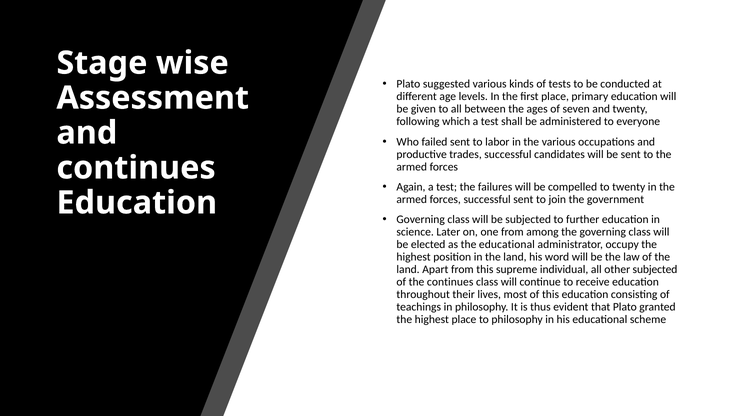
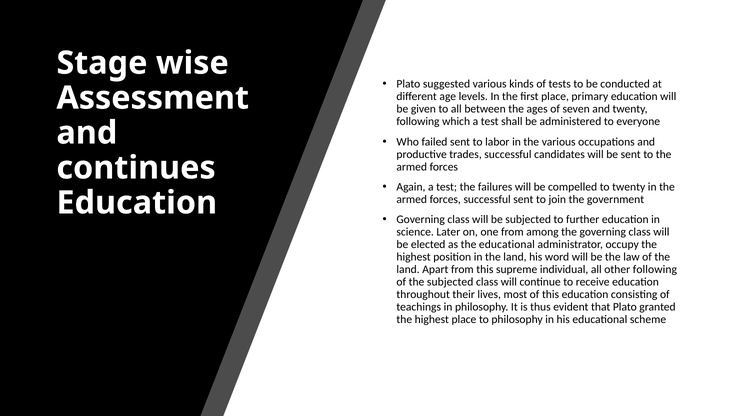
other subjected: subjected -> following (655, 270)
the continues: continues -> subjected (450, 282)
